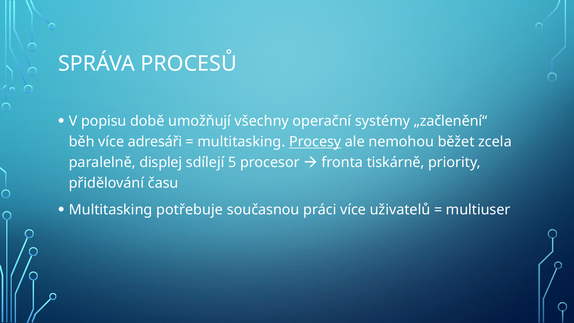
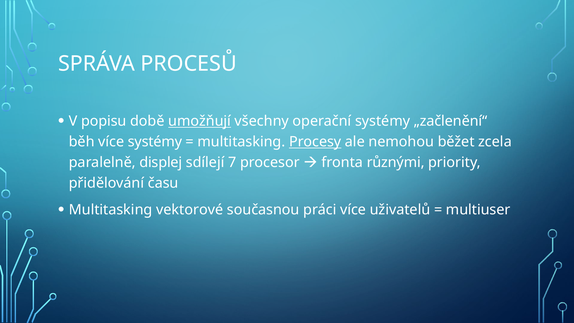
umožňují underline: none -> present (200, 121)
více adresáři: adresáři -> systémy (155, 142)
5: 5 -> 7 (232, 162)
tiskárně: tiskárně -> různými (396, 162)
potřebuje: potřebuje -> vektorové (190, 210)
